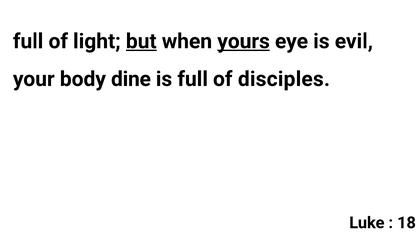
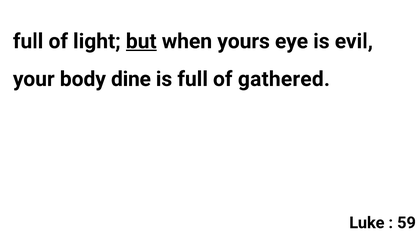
yours underline: present -> none (244, 41)
disciples: disciples -> gathered (284, 79)
18: 18 -> 59 (406, 223)
